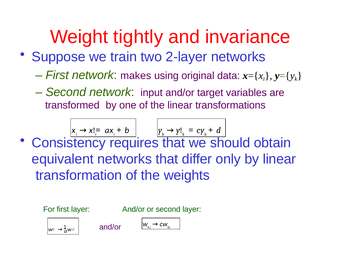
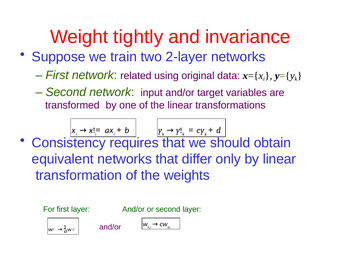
makes: makes -> related (136, 76)
